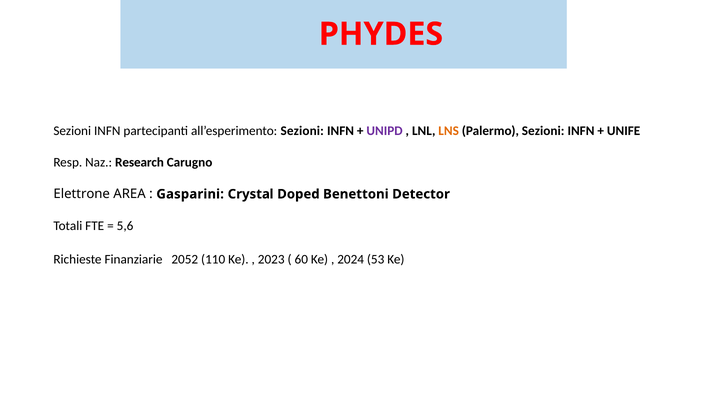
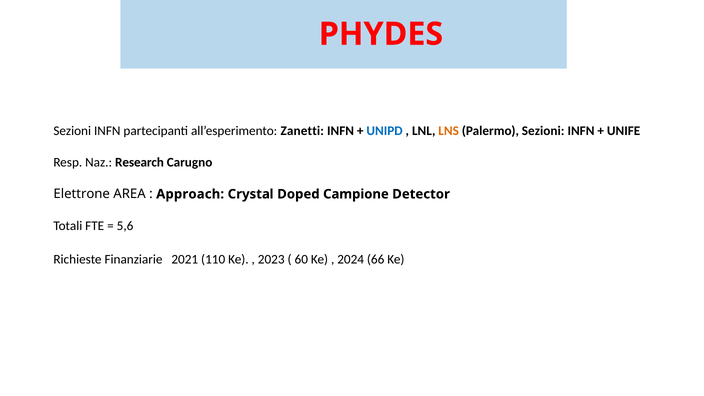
all’esperimento Sezioni: Sezioni -> Zanetti (302, 131)
UNIPD colour: purple -> blue (385, 131)
Gasparini: Gasparini -> Approach (190, 194)
Benettoni: Benettoni -> Campione (356, 194)
2052: 2052 -> 2021 (185, 259)
53: 53 -> 66 (376, 259)
